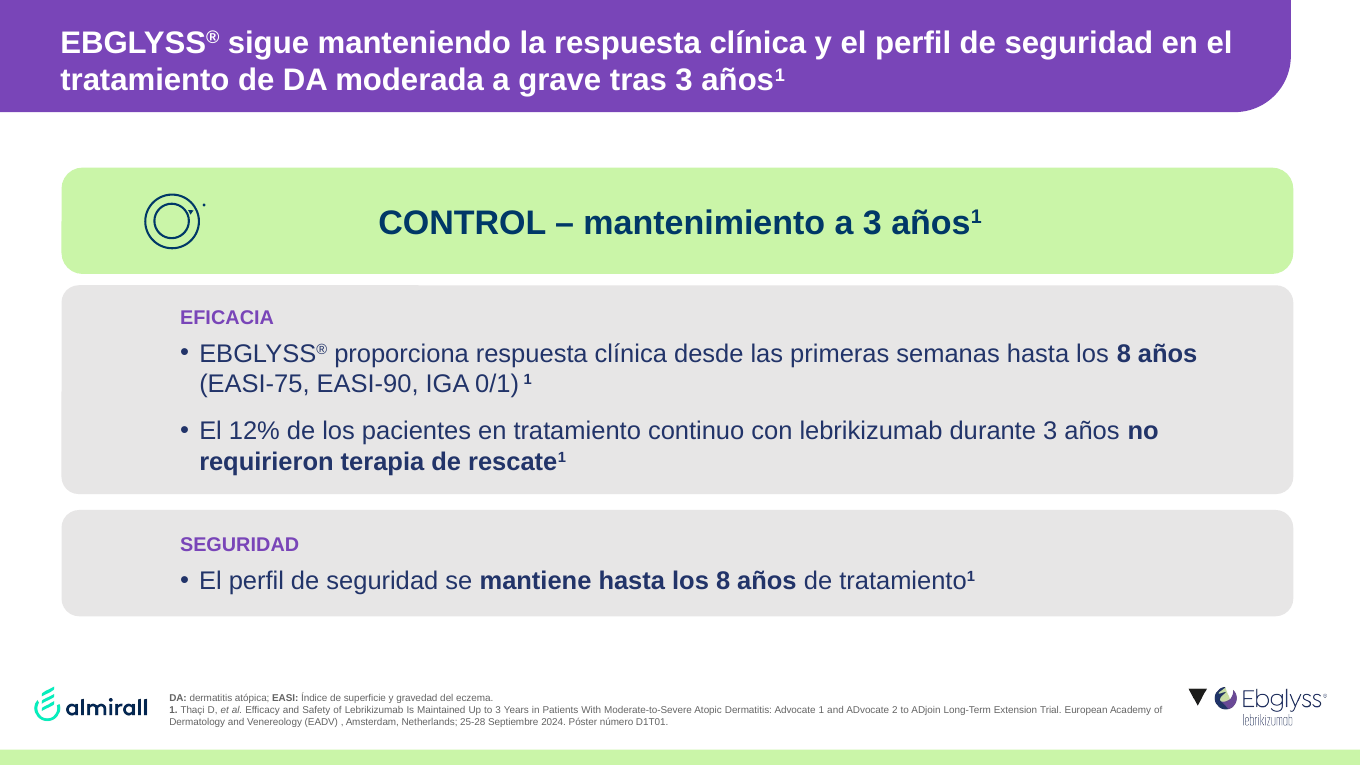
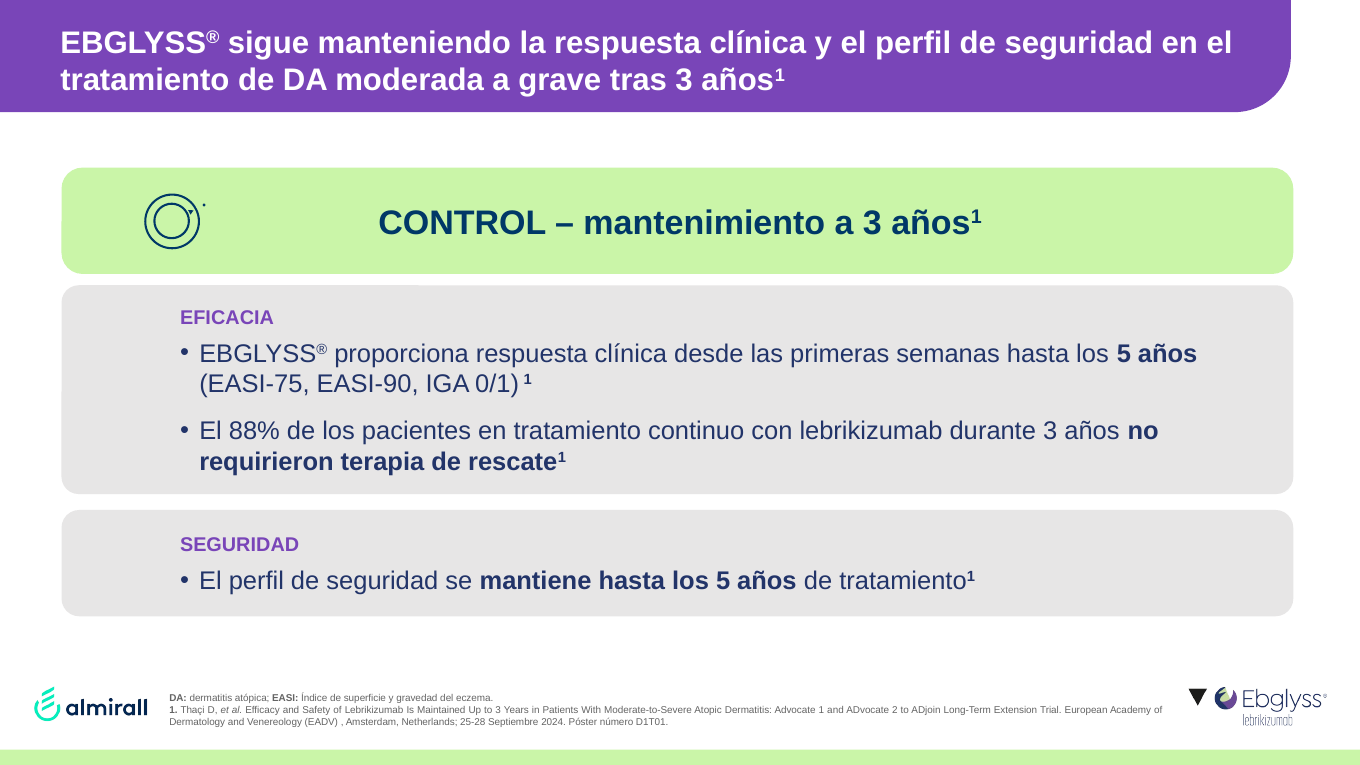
semanas hasta los 8: 8 -> 5 (1124, 354)
12%: 12% -> 88% (254, 431)
mantiene hasta los 8: 8 -> 5 (723, 581)
